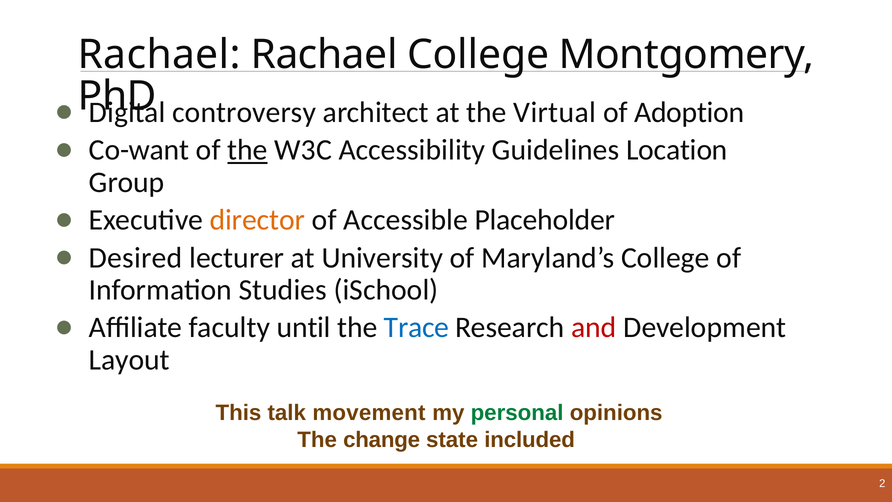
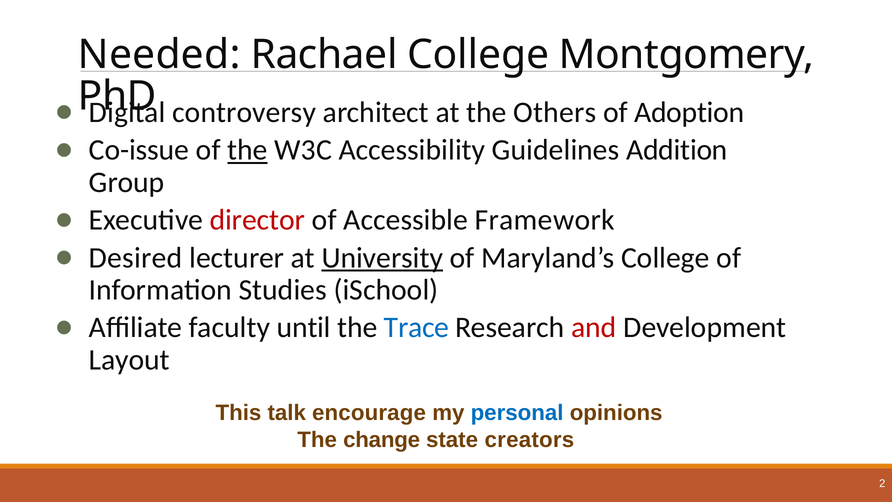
Rachael: Rachael -> Needed (159, 55)
Virtual: Virtual -> Others (555, 112)
Co-want: Co-want -> Co-issue (139, 150)
Location: Location -> Addition (677, 150)
director colour: orange -> red (257, 220)
Placeholder: Placeholder -> Framework (545, 220)
University underline: none -> present (382, 258)
movement: movement -> encourage (369, 413)
personal colour: green -> blue (517, 413)
included: included -> creators (529, 439)
